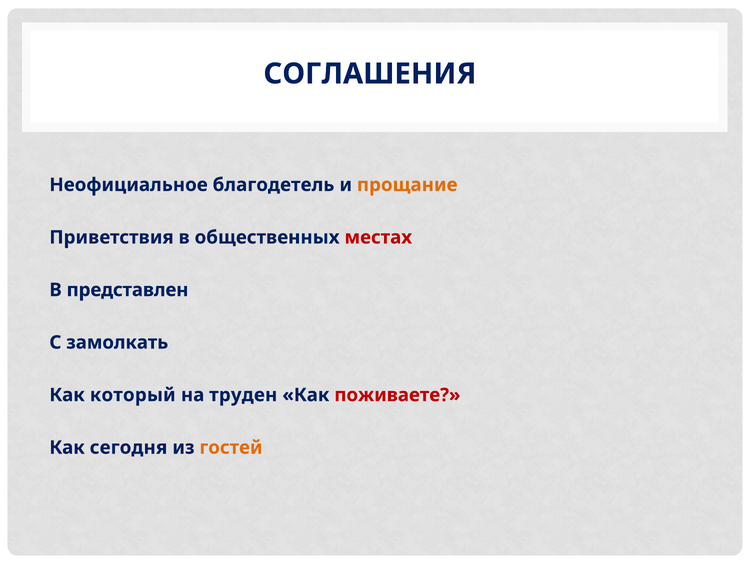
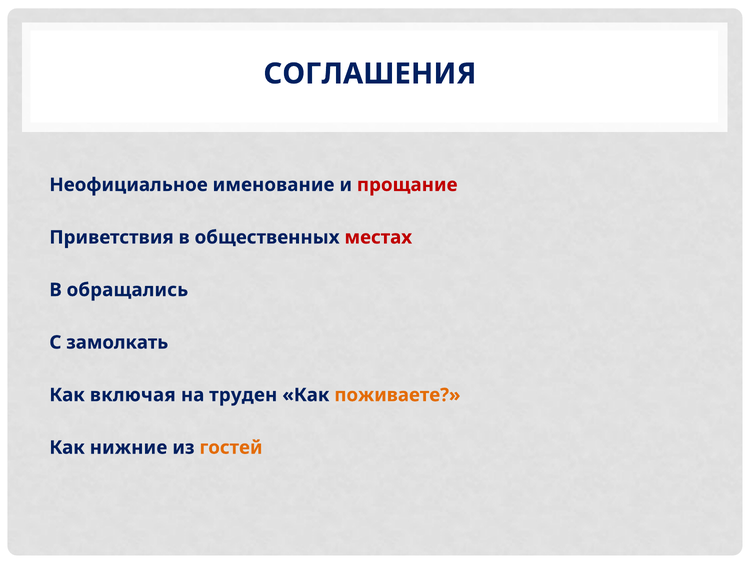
благодетель: благодетель -> именование (274, 185)
прощание colour: orange -> red (407, 185)
представлен: представлен -> обращались (127, 290)
который: который -> включая (133, 395)
поживаете colour: red -> orange (397, 395)
сегодня: сегодня -> нижние (128, 447)
